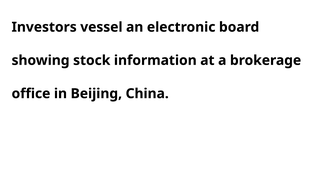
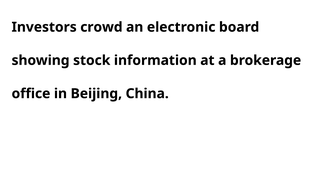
vessel: vessel -> crowd (101, 27)
